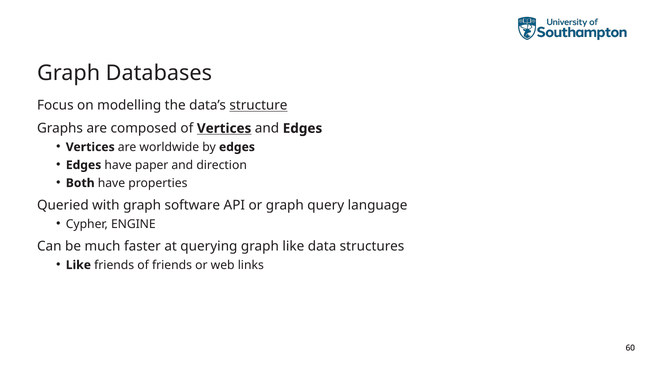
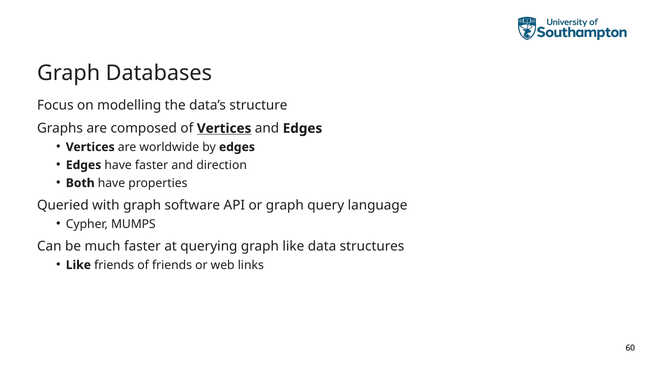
structure underline: present -> none (258, 105)
have paper: paper -> faster (152, 165)
ENGINE: ENGINE -> MUMPS (133, 224)
